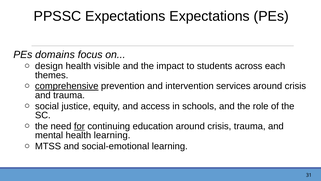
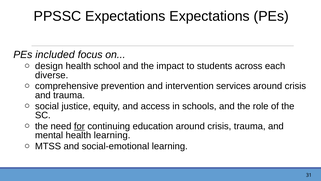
domains: domains -> included (55, 54)
visible: visible -> school (107, 66)
themes: themes -> diverse (52, 75)
comprehensive underline: present -> none (67, 86)
